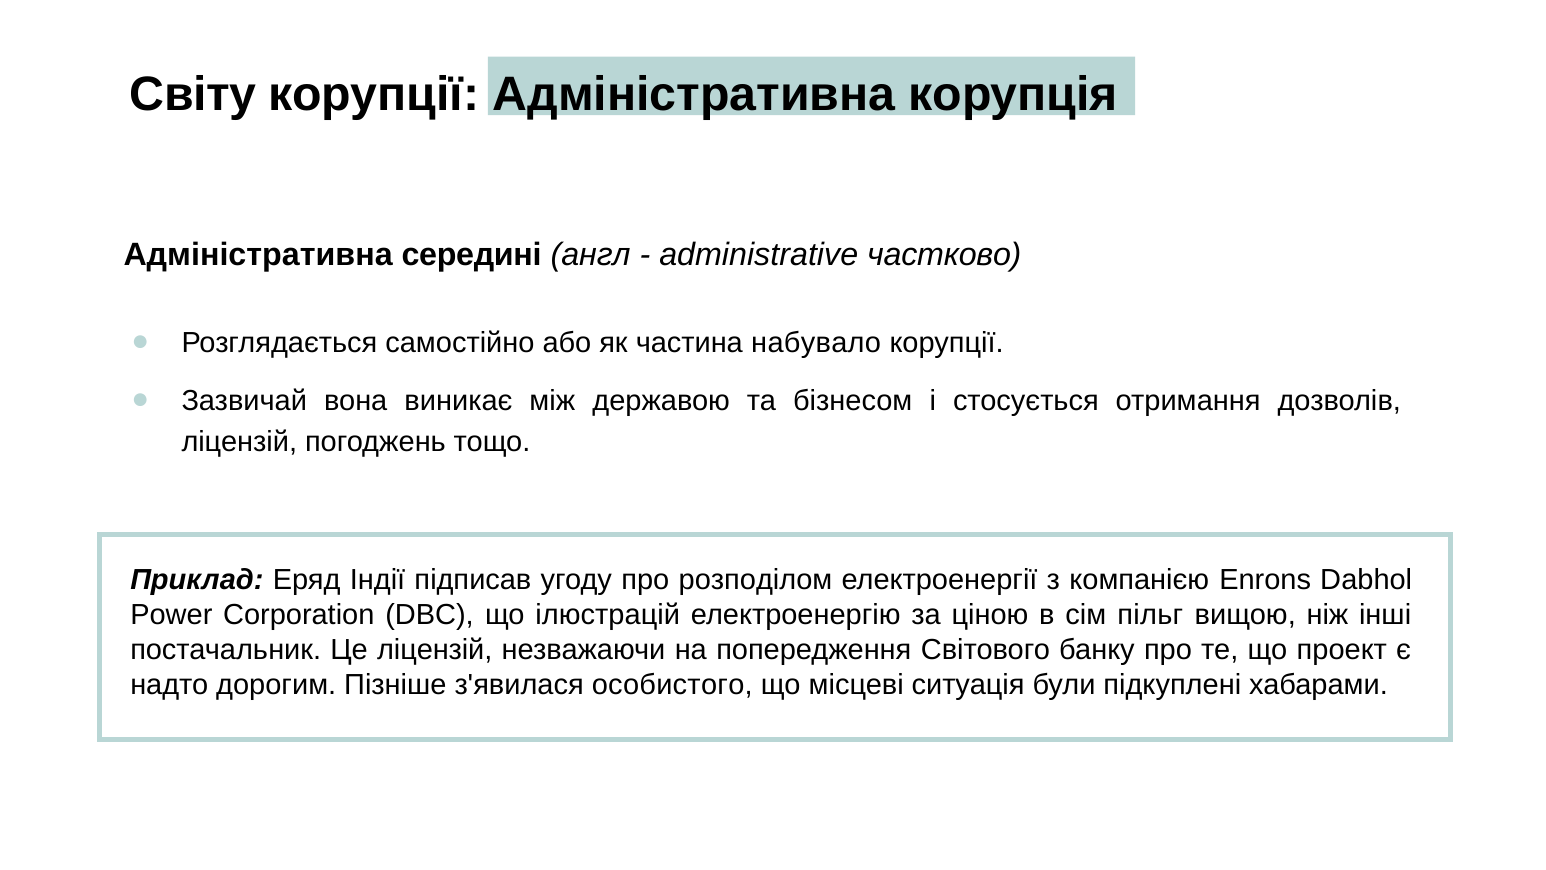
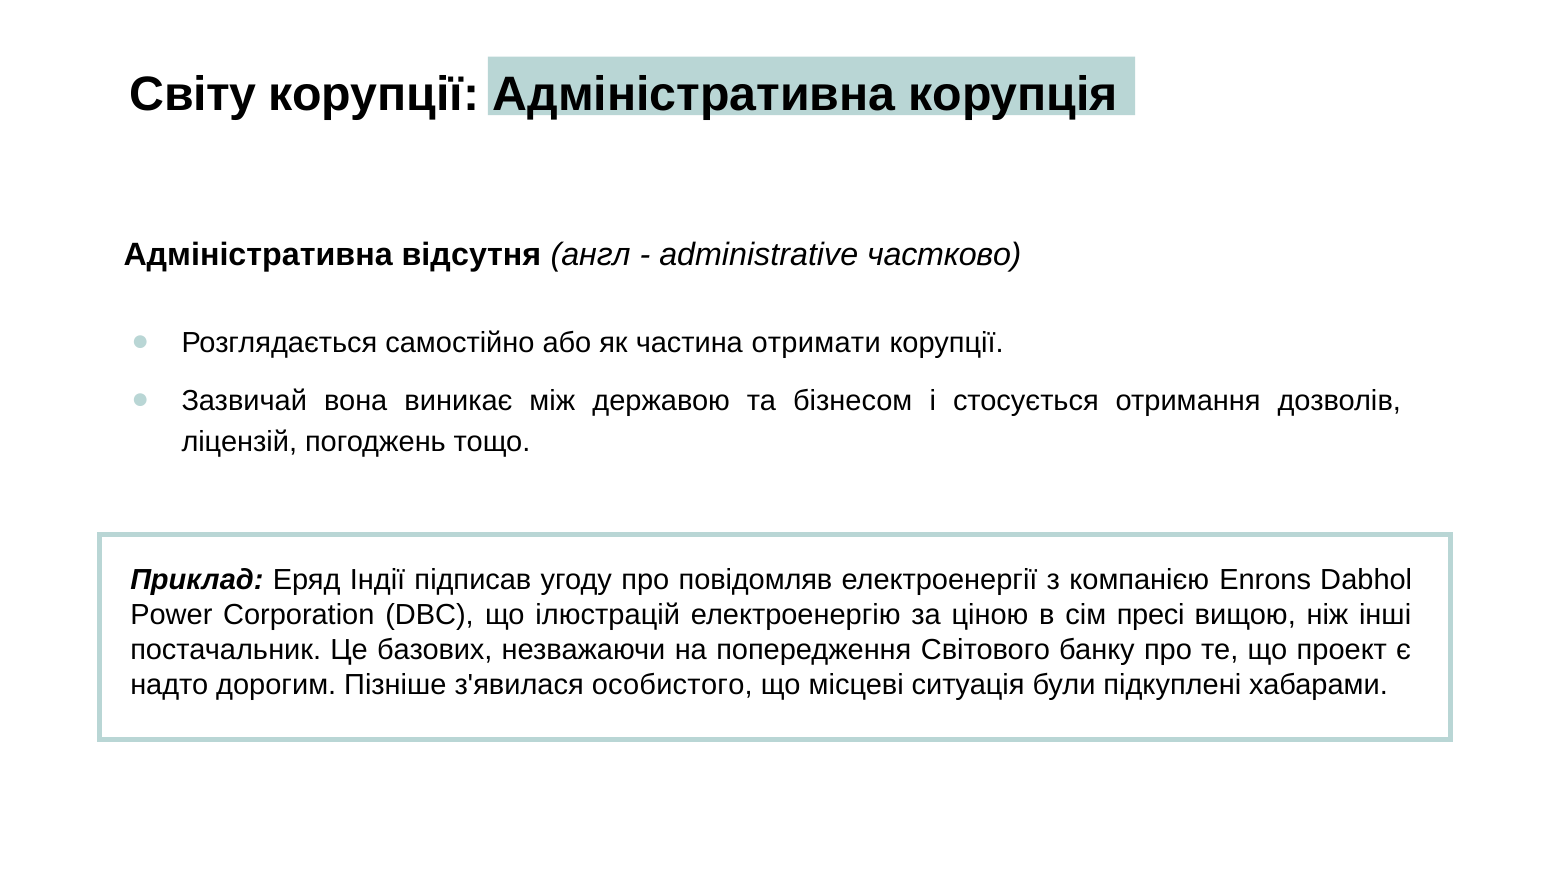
середині: середині -> відсутня (471, 255)
набувало: набувало -> отримати (816, 343)
розподілом: розподілом -> повідомляв (756, 580)
пільг: пільг -> пресі (1151, 615)
Це ліцензій: ліцензій -> базових (435, 650)
